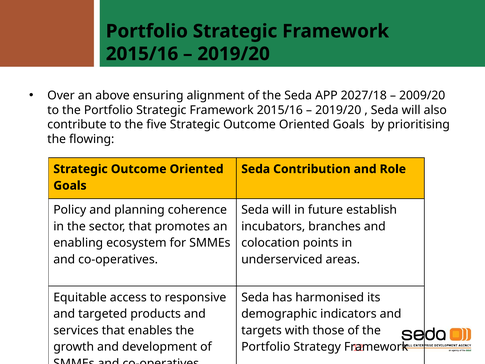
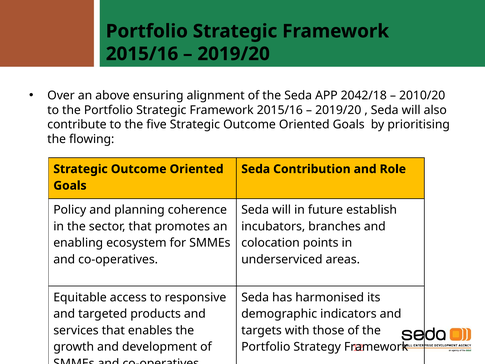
2027/18: 2027/18 -> 2042/18 (364, 95)
2009/20: 2009/20 -> 2010/20 (422, 95)
